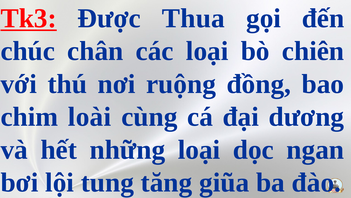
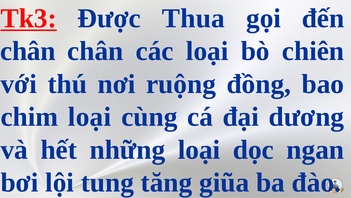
chúc: chúc -> chân (28, 51)
chim loài: loài -> loại (90, 117)
